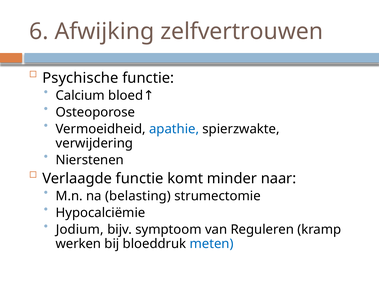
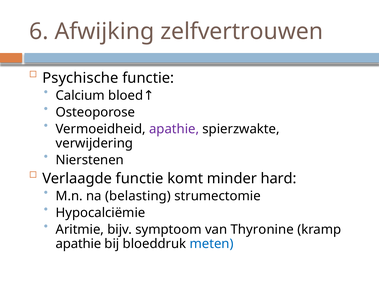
apathie colour: blue -> purple (174, 129)
naar: naar -> hard (279, 179)
Jodium: Jodium -> Aritmie (80, 230)
Reguleren: Reguleren -> Thyronine (262, 230)
werken: werken -> apathie (78, 244)
